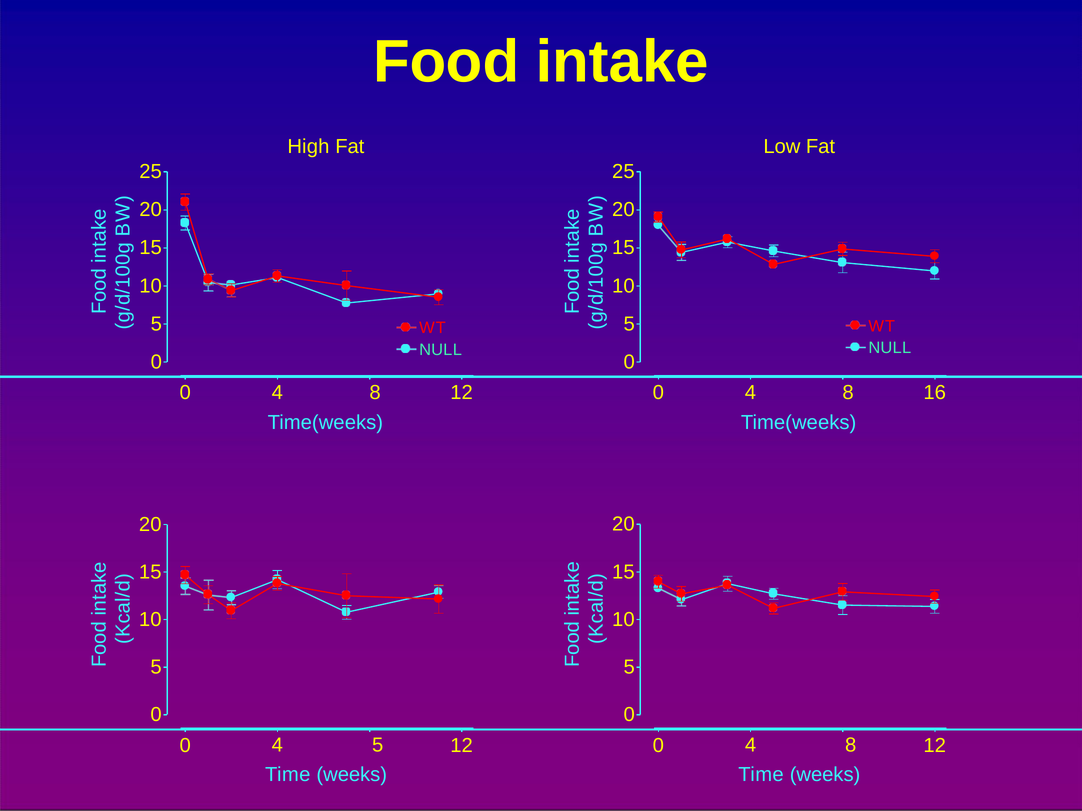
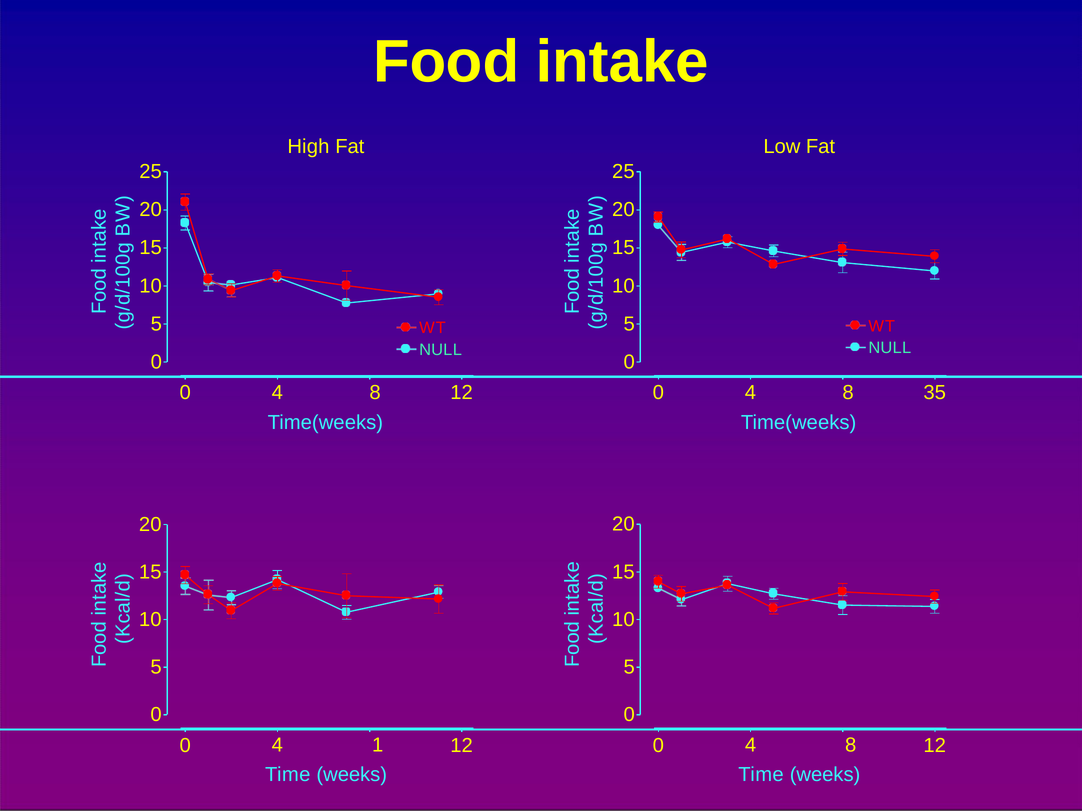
16: 16 -> 35 (935, 393)
4 5: 5 -> 1 (378, 746)
